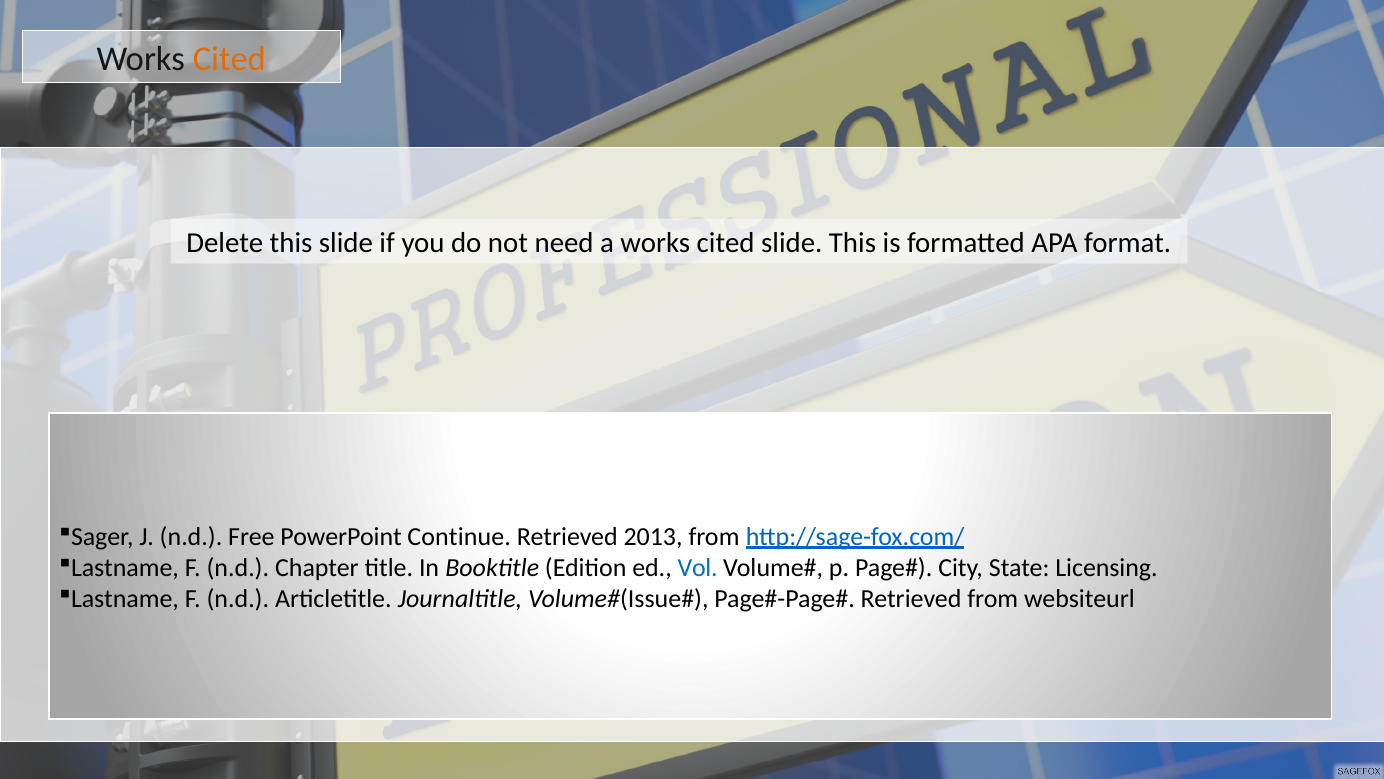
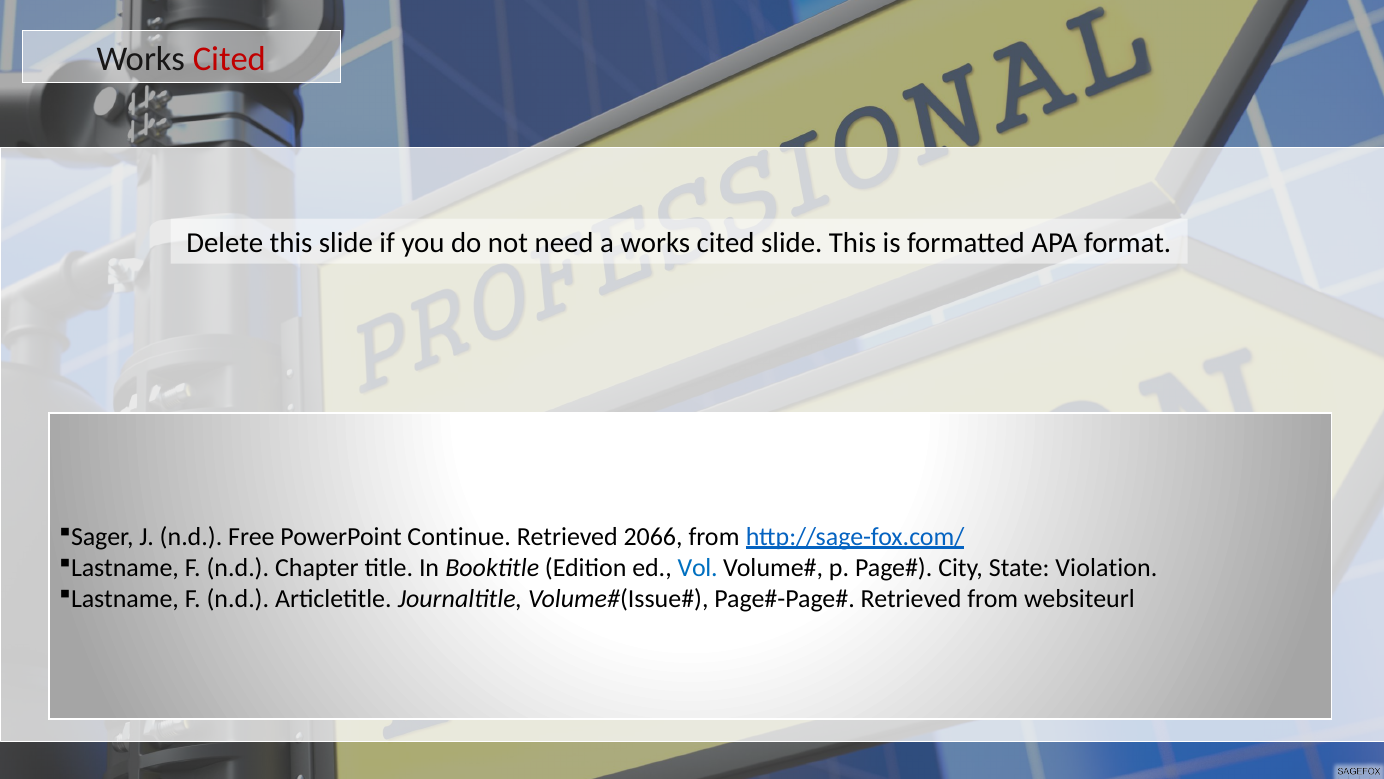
Cited colour: orange -> red (229, 59)
2013: 2013 -> 2066 (653, 536)
Licensing: Licensing -> Violation (1106, 568)
